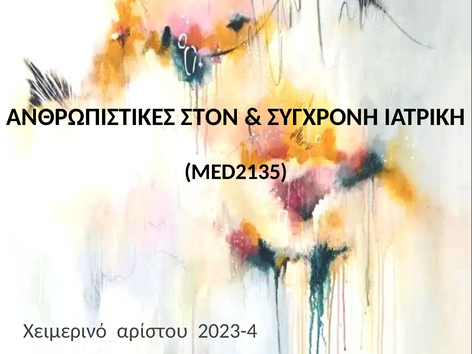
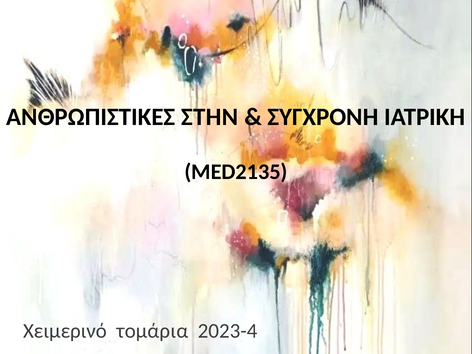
ΣΤΟΝ: ΣΤΟΝ -> ΣΤΗΝ (210, 117)
αρίστου: αρίστου -> τομάρια (152, 331)
